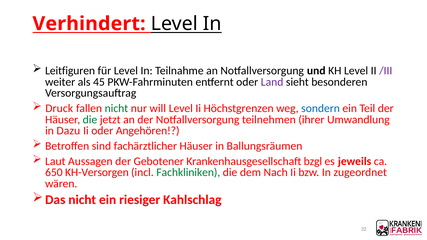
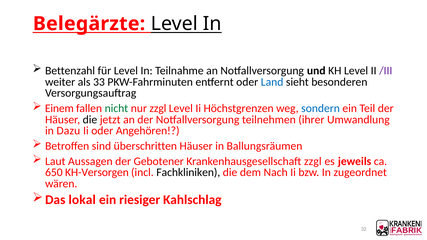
Verhindert: Verhindert -> Belegärzte (89, 24)
Leitfiguren: Leitfiguren -> Bettenzahl (70, 71)
45: 45 -> 33 (99, 82)
Land colour: purple -> blue (272, 82)
Druck: Druck -> Einem (59, 108)
nur will: will -> zzgl (158, 108)
die colour: green -> black (90, 120)
fachärztlicher: fachärztlicher -> überschritten (145, 146)
Krankenhausgesellschaft bzgl: bzgl -> zzgl (313, 161)
Fachkliniken colour: green -> black (188, 173)
Das nicht: nicht -> lokal (82, 200)
